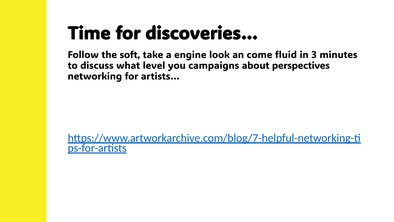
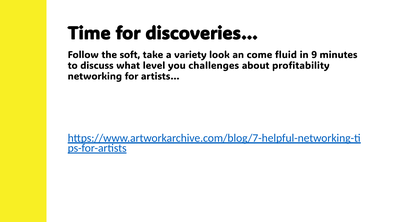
engine: engine -> variety (190, 55)
3: 3 -> 9 (314, 55)
campaigns: campaigns -> challenges (214, 65)
perspectives: perspectives -> profitability (301, 65)
